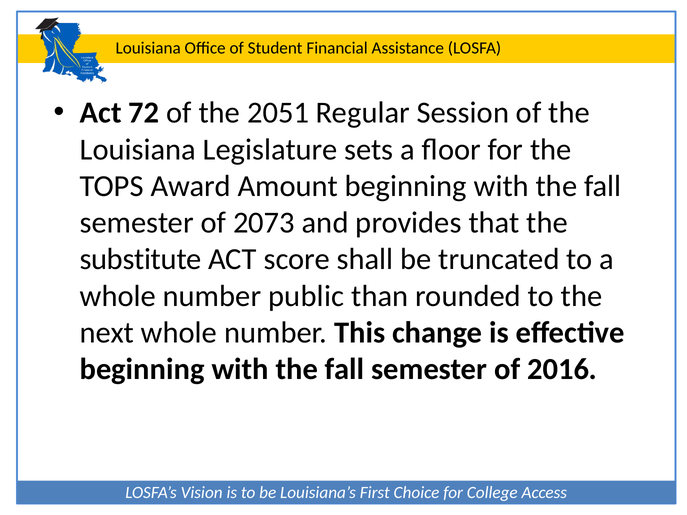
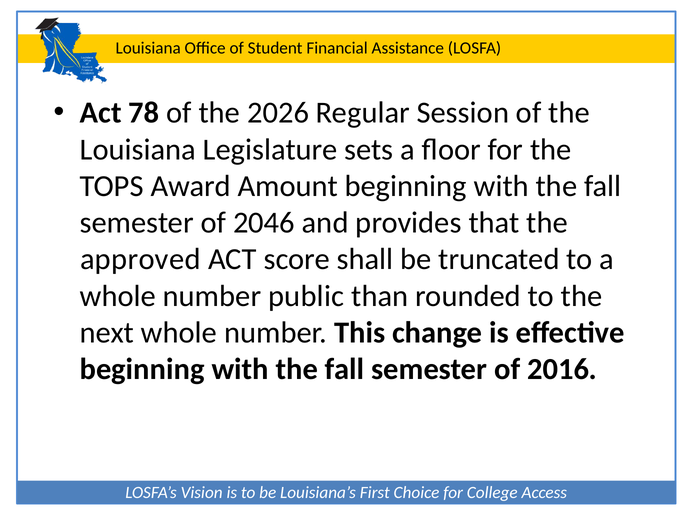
72: 72 -> 78 (144, 113)
2051: 2051 -> 2026 (278, 113)
2073: 2073 -> 2046 (264, 223)
substitute: substitute -> approved (140, 260)
